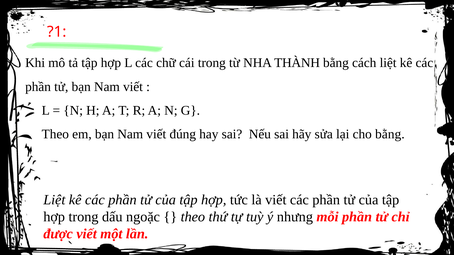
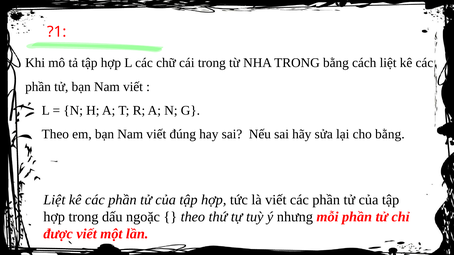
NHA THÀNH: THÀNH -> TRONG (297, 63)
